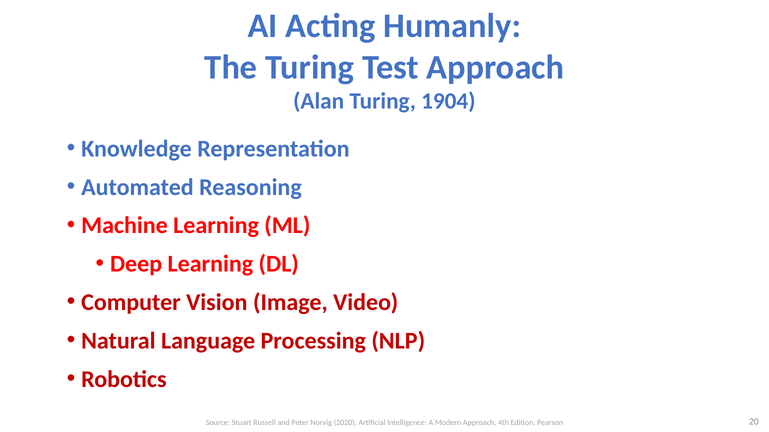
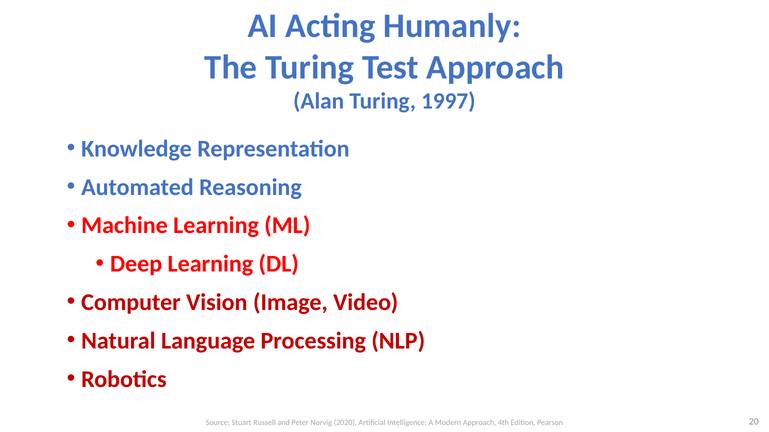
1904: 1904 -> 1997 (448, 101)
